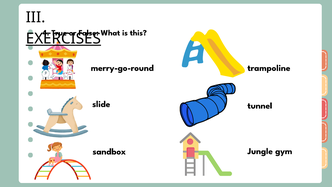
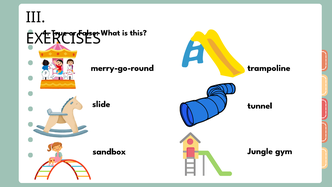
EXERCISES underline: present -> none (63, 39)
